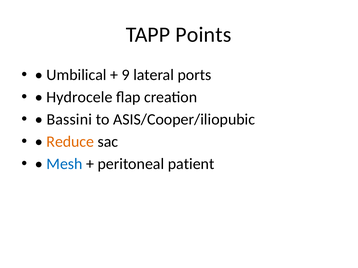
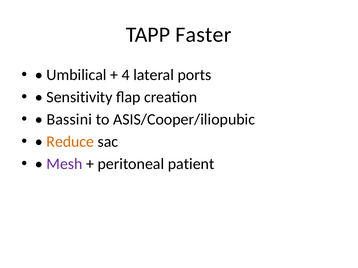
Points: Points -> Faster (203, 35)
9: 9 -> 4 (126, 75)
Hydrocele: Hydrocele -> Sensitivity (79, 97)
Mesh colour: blue -> purple (64, 164)
